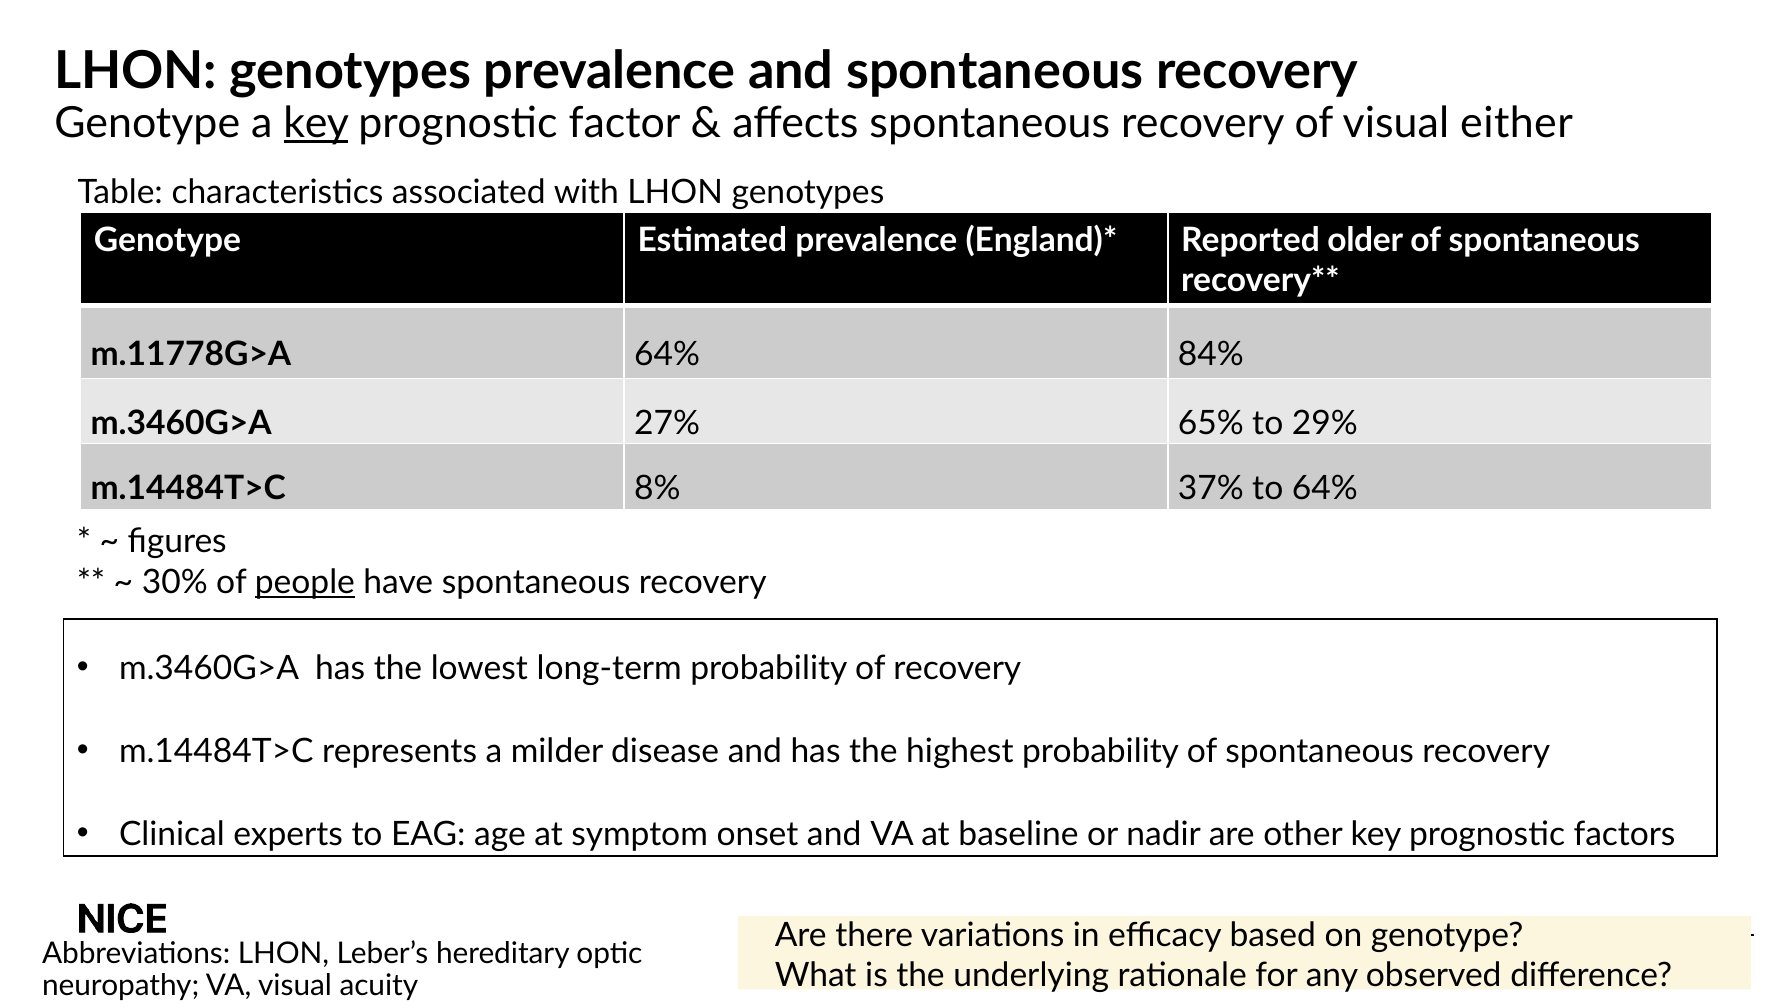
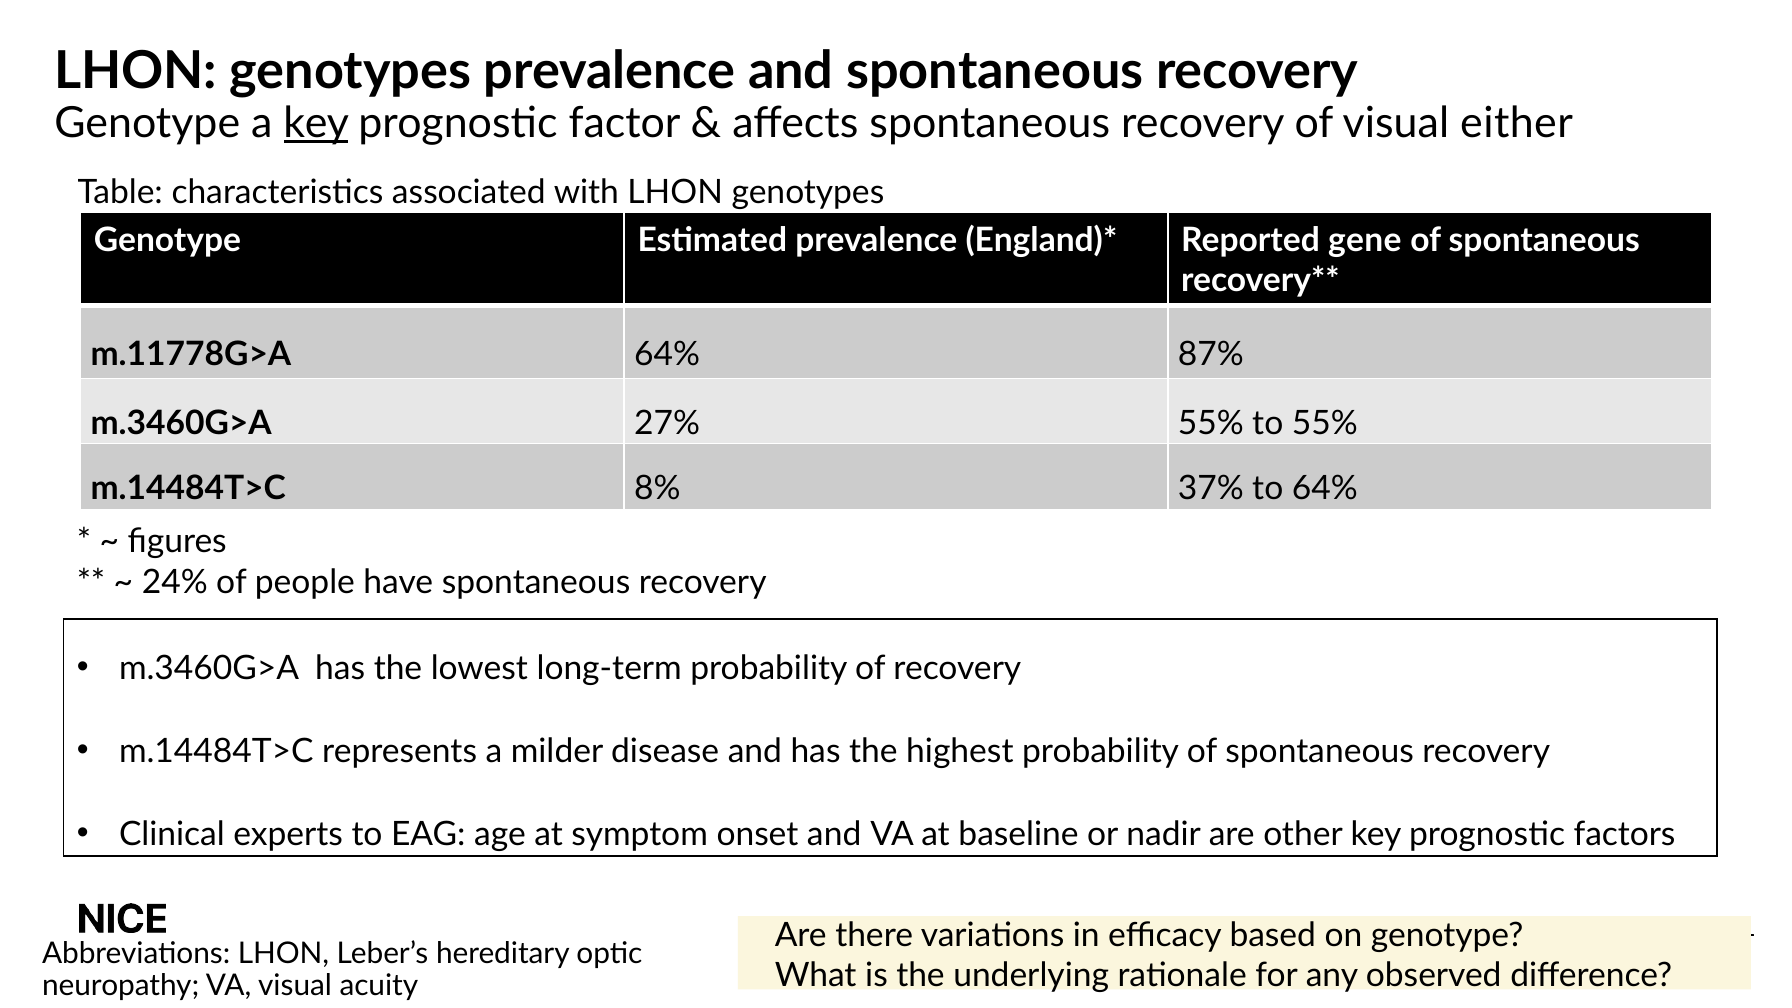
older: older -> gene (1365, 241)
84%: 84% -> 87% (1211, 354)
27% 65%: 65% -> 55% (1211, 423)
to 29%: 29% -> 55% (1325, 423)
30%: 30% -> 24% (175, 582)
people underline: present -> none (305, 582)
